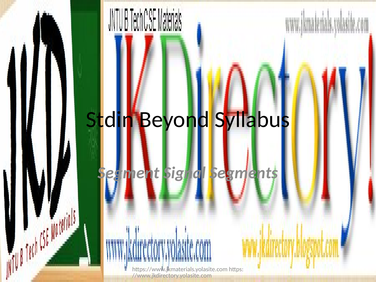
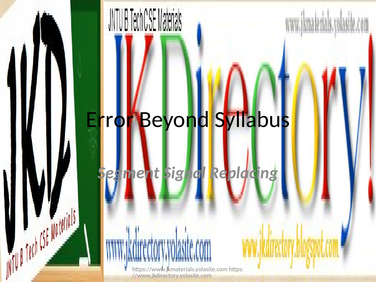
Stdin: Stdin -> Error (110, 119)
Segments: Segments -> Replacing (244, 173)
